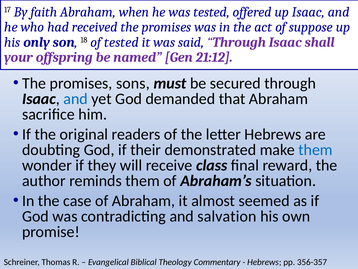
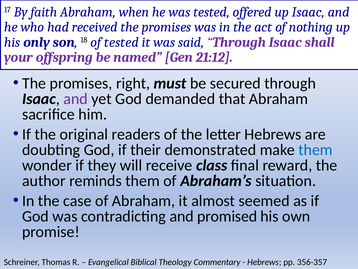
suppose: suppose -> nothing (311, 27)
sons: sons -> right (133, 83)
and colour: blue -> purple (76, 99)
salvation: salvation -> promised (227, 216)
